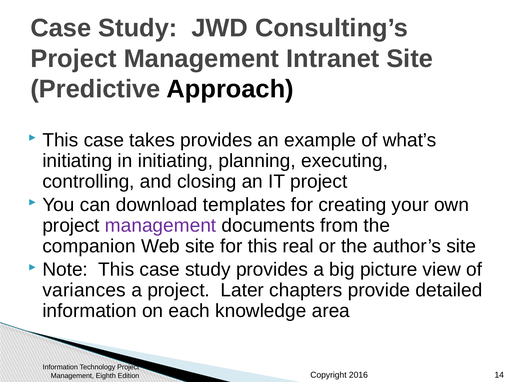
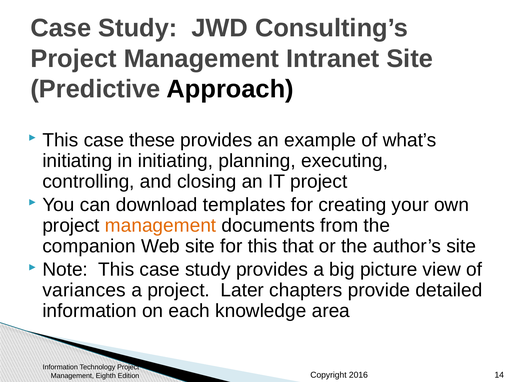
takes: takes -> these (152, 140)
management colour: purple -> orange (161, 225)
real: real -> that (298, 246)
